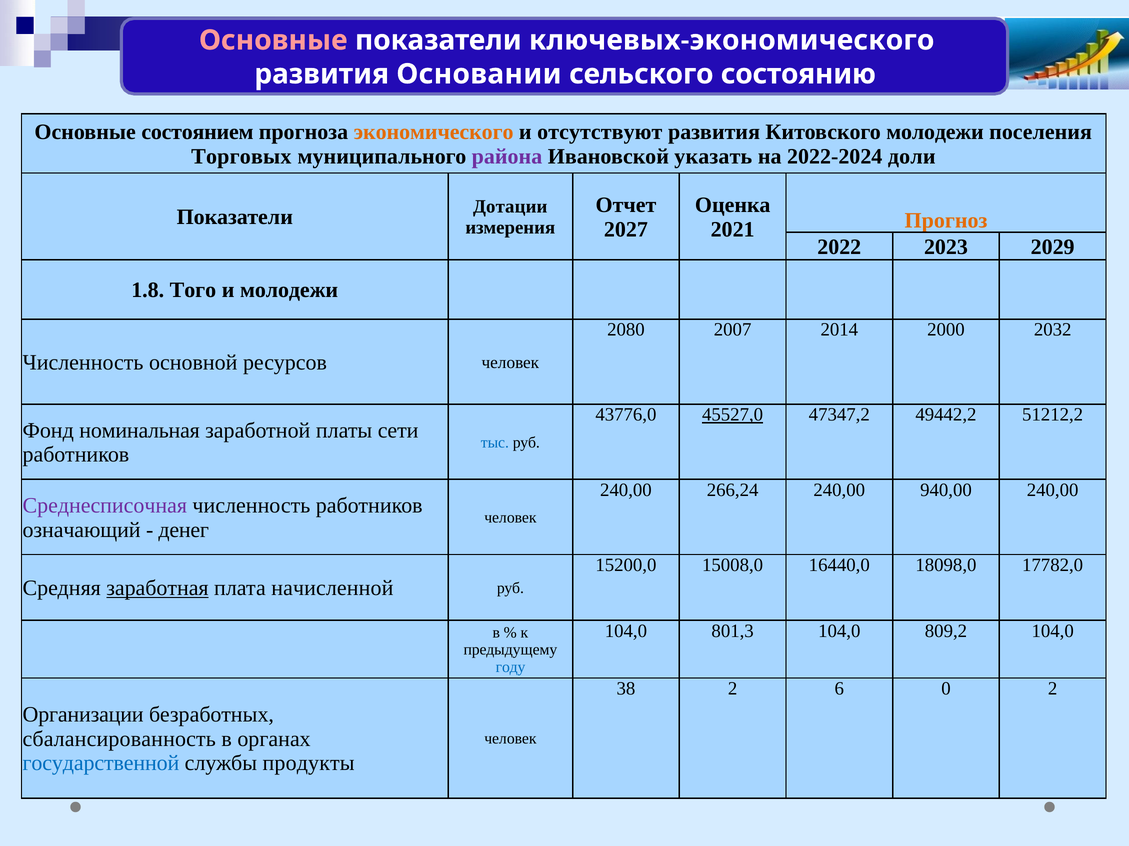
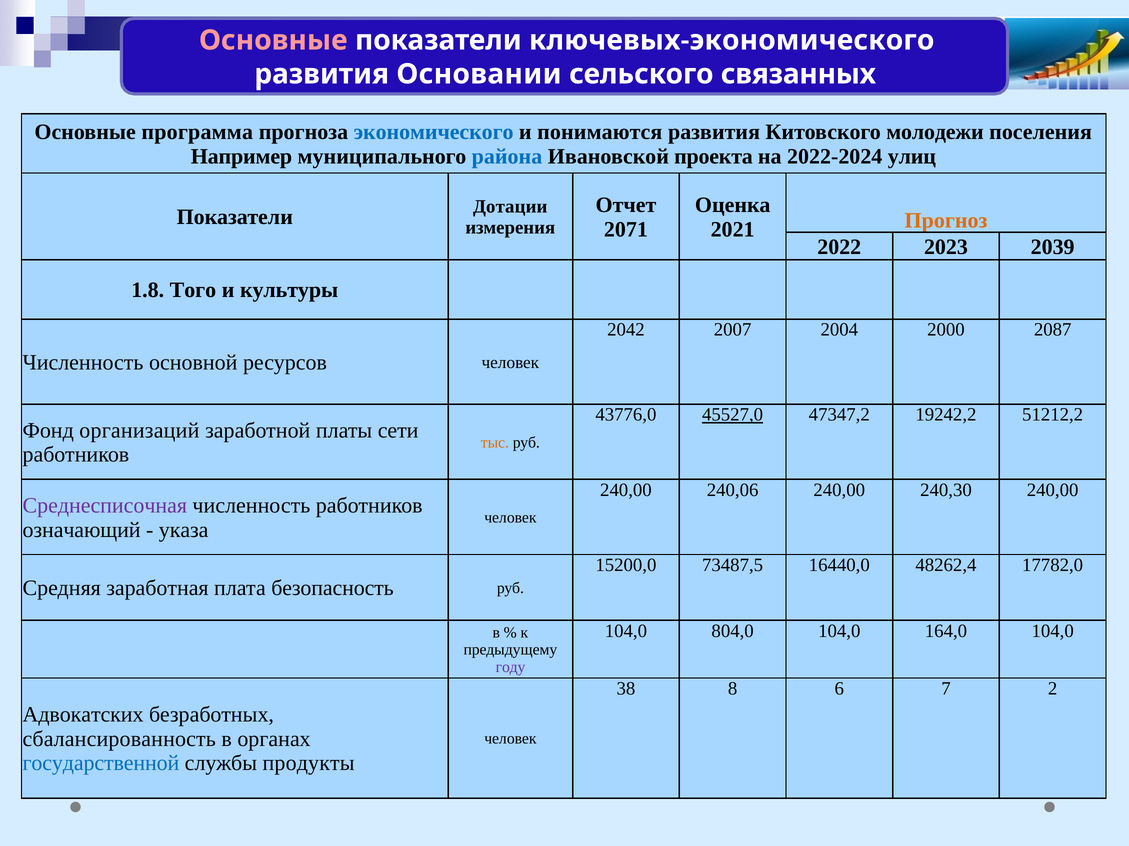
состоянию: состоянию -> связанных (798, 74)
состоянием: состоянием -> программа (197, 132)
экономического colour: orange -> blue (434, 132)
отсутствуют: отсутствуют -> понимаются (600, 132)
Торговых: Торговых -> Например (241, 156)
района colour: purple -> blue (507, 156)
указать: указать -> проекта (713, 156)
доли: доли -> улиц (912, 156)
2027: 2027 -> 2071 (626, 230)
2029: 2029 -> 2039 (1053, 247)
и молодежи: молодежи -> культуры (289, 291)
2080: 2080 -> 2042 (626, 330)
2014: 2014 -> 2004 (839, 330)
2032: 2032 -> 2087 (1053, 330)
49442,2: 49442,2 -> 19242,2 (946, 415)
номинальная: номинальная -> организаций (139, 431)
тыс colour: blue -> orange (495, 443)
266,24: 266,24 -> 240,06 (733, 490)
940,00: 940,00 -> 240,30 (946, 490)
денег: денег -> указа (184, 530)
15008,0: 15008,0 -> 73487,5 (733, 566)
18098,0: 18098,0 -> 48262,4 (946, 566)
заработная underline: present -> none (157, 589)
начисленной: начисленной -> безопасность (332, 589)
801,3: 801,3 -> 804,0 (733, 631)
809,2: 809,2 -> 164,0 (946, 631)
году colour: blue -> purple (511, 668)
38 2: 2 -> 8 (733, 689)
0: 0 -> 7 (946, 689)
Организации: Организации -> Адвокатских (83, 715)
